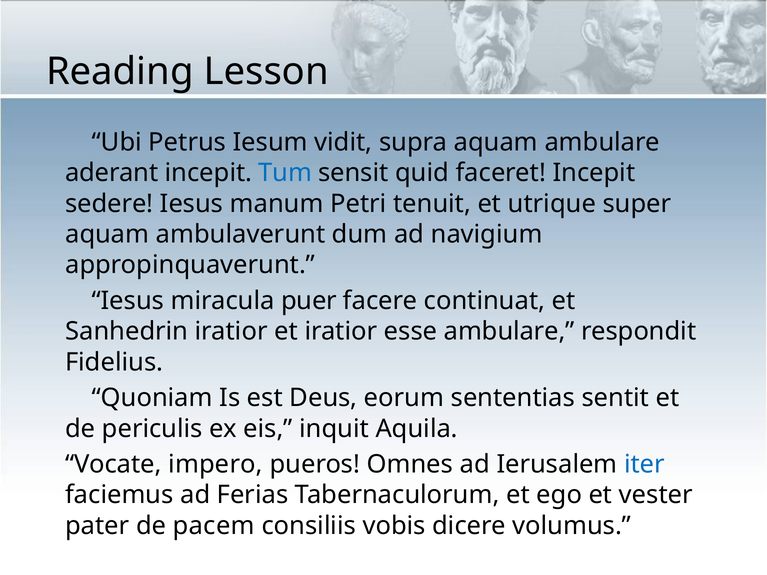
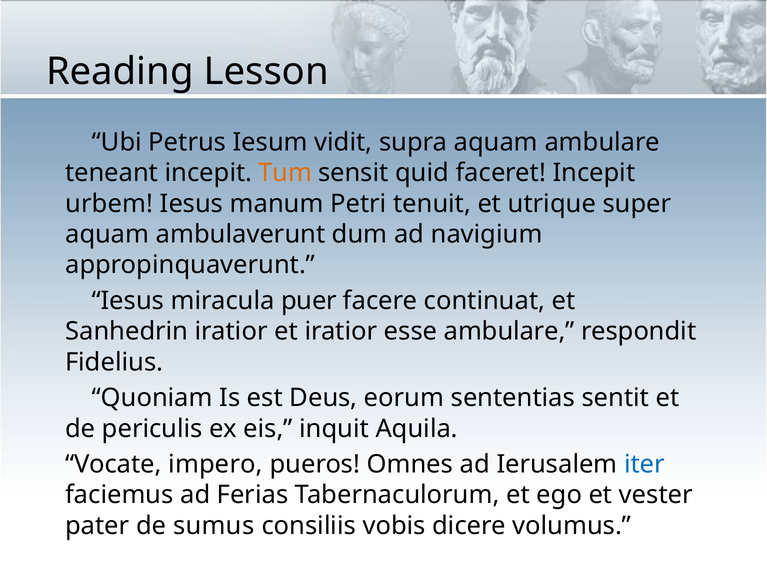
aderant: aderant -> teneant (112, 173)
Tum colour: blue -> orange (285, 173)
sedere: sedere -> urbem (109, 204)
pacem: pacem -> sumus (214, 526)
